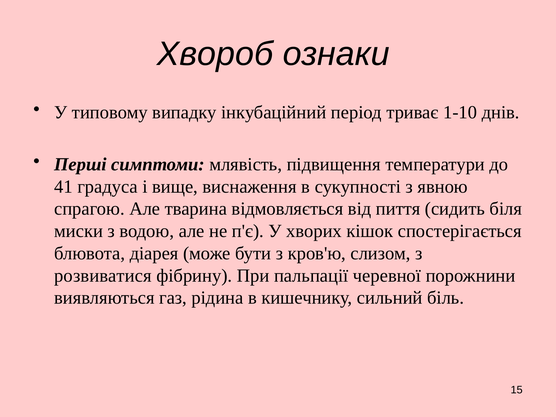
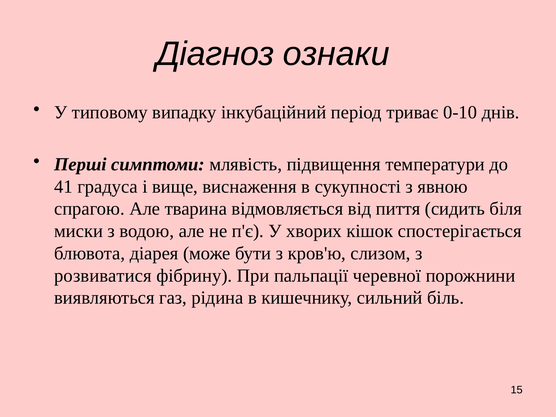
Хвороб: Хвороб -> Діагноз (215, 54)
1-10: 1-10 -> 0-10 (460, 113)
